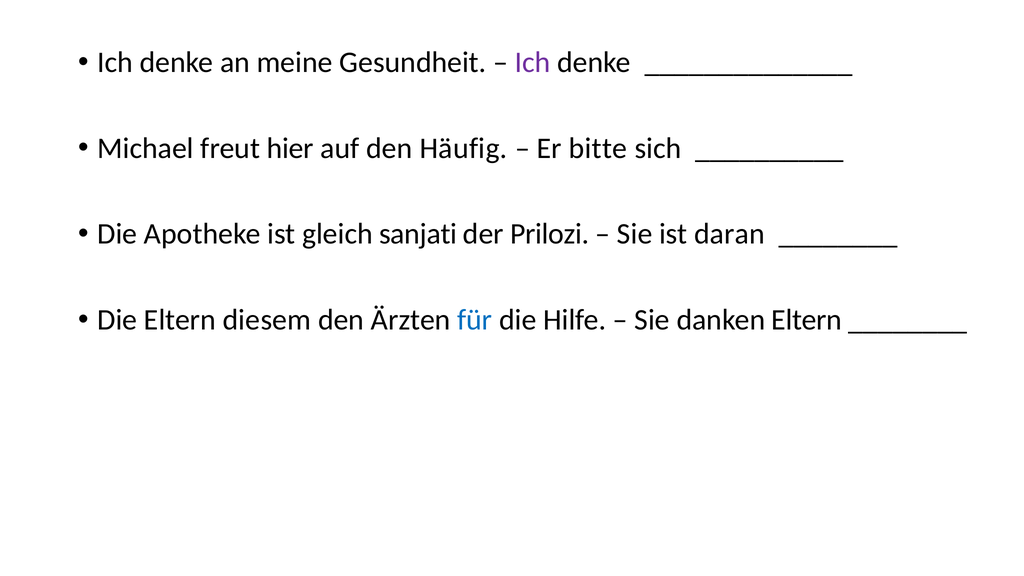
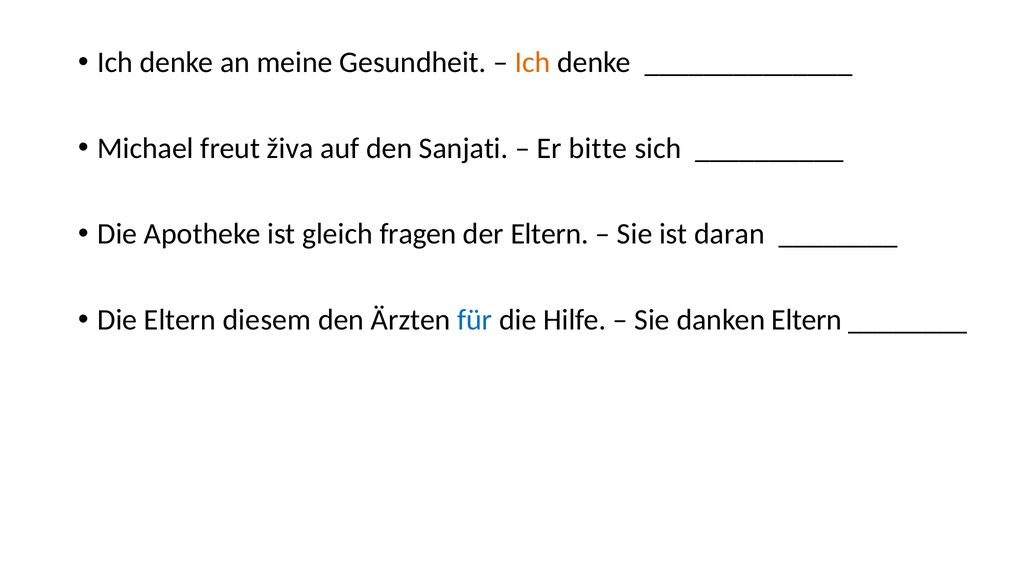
Ich colour: purple -> orange (533, 62)
hier: hier -> živa (290, 148)
Häufig: Häufig -> Sanjati (464, 148)
sanjati: sanjati -> fragen (418, 234)
der Prilozi: Prilozi -> Eltern (550, 234)
